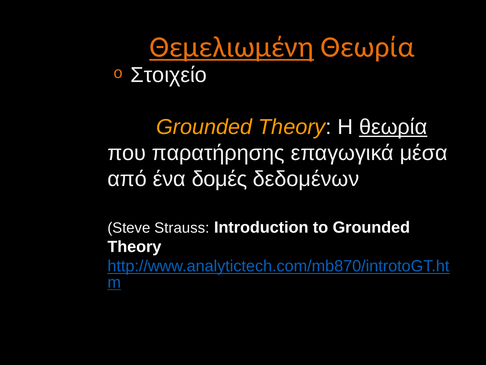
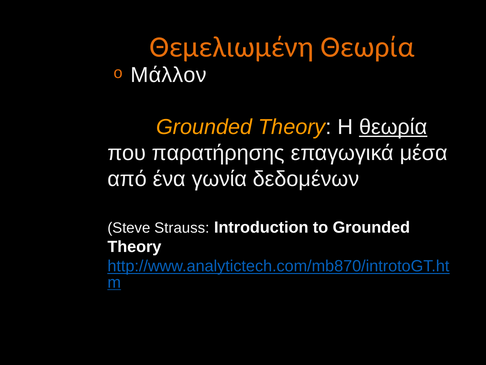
Θεμελιωμένη underline: present -> none (232, 47)
Στοιχείο: Στοιχείο -> Μάλλον (169, 75)
δομές: δομές -> γωνία (219, 179)
